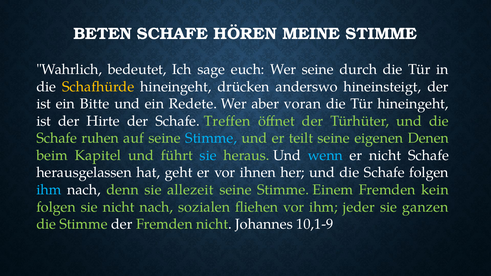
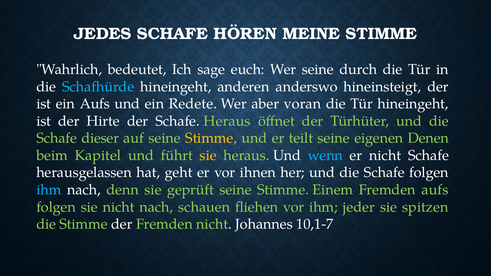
BETEN: BETEN -> JEDES (103, 34)
Schafhürde colour: yellow -> light blue (98, 87)
drücken: drücken -> anderen (243, 87)
ein Bitte: Bitte -> Aufs (95, 104)
Schafe Treffen: Treffen -> Heraus (227, 121)
ruhen: ruhen -> dieser (100, 138)
Stimme colour: light blue -> yellow (211, 138)
sie colour: light blue -> yellow (208, 156)
allezeit: allezeit -> geprüft (190, 190)
Fremden kein: kein -> aufs (435, 190)
sozialen: sozialen -> schauen (204, 207)
ganzen: ganzen -> spitzen (425, 207)
10,1-9: 10,1-9 -> 10,1-7 (315, 224)
